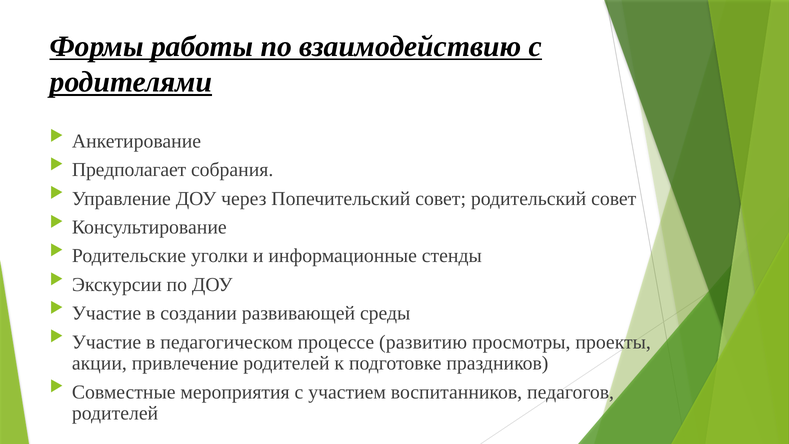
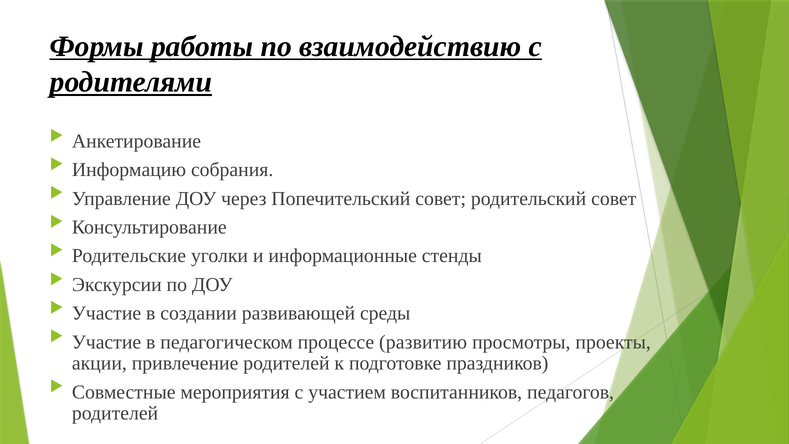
Предполагает: Предполагает -> Информацию (129, 170)
